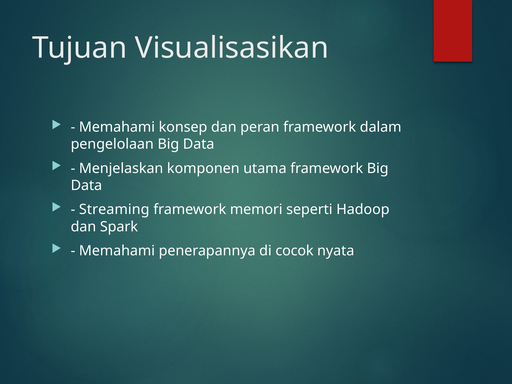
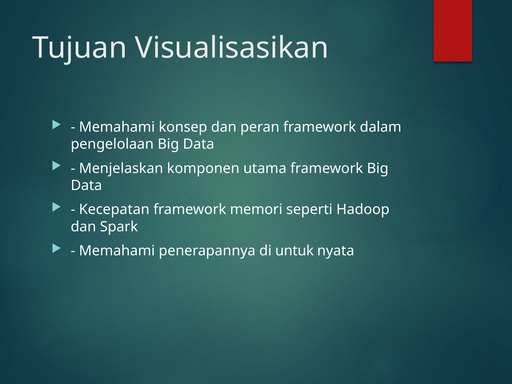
Streaming: Streaming -> Kecepatan (114, 210)
cocok: cocok -> untuk (295, 251)
